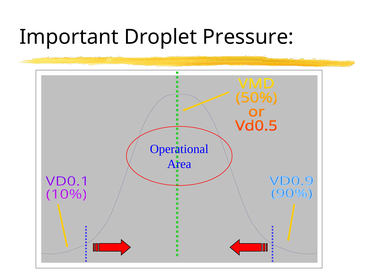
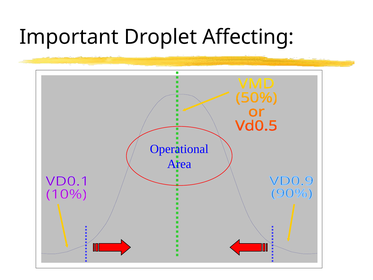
Pressure: Pressure -> Affecting (248, 37)
